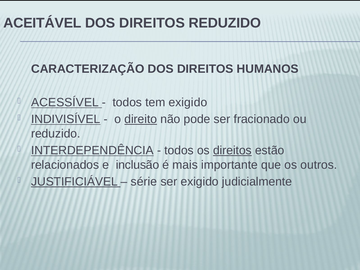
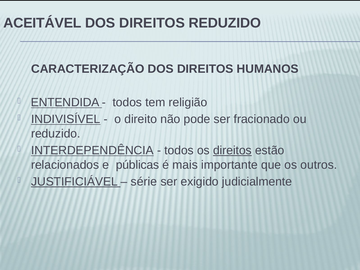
ACESSÍVEL: ACESSÍVEL -> ENTENDIDA (65, 102)
tem exigido: exigido -> religião (188, 102)
direito underline: present -> none (141, 119)
inclusão: inclusão -> públicas (138, 165)
